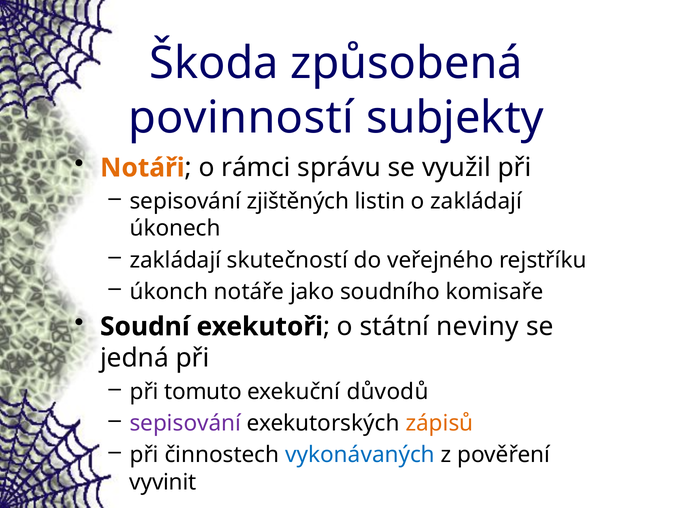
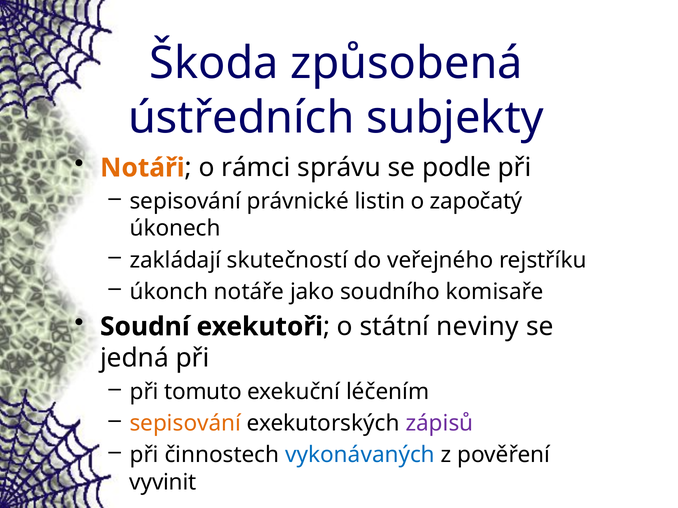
povinností: povinností -> ústředních (241, 118)
využil: využil -> podle (457, 168)
zjištěných: zjištěných -> právnické (298, 202)
o zakládají: zakládají -> započatý (476, 202)
důvodů: důvodů -> léčením (388, 392)
sepisování colour: purple -> orange (185, 424)
zápisů colour: orange -> purple (439, 424)
